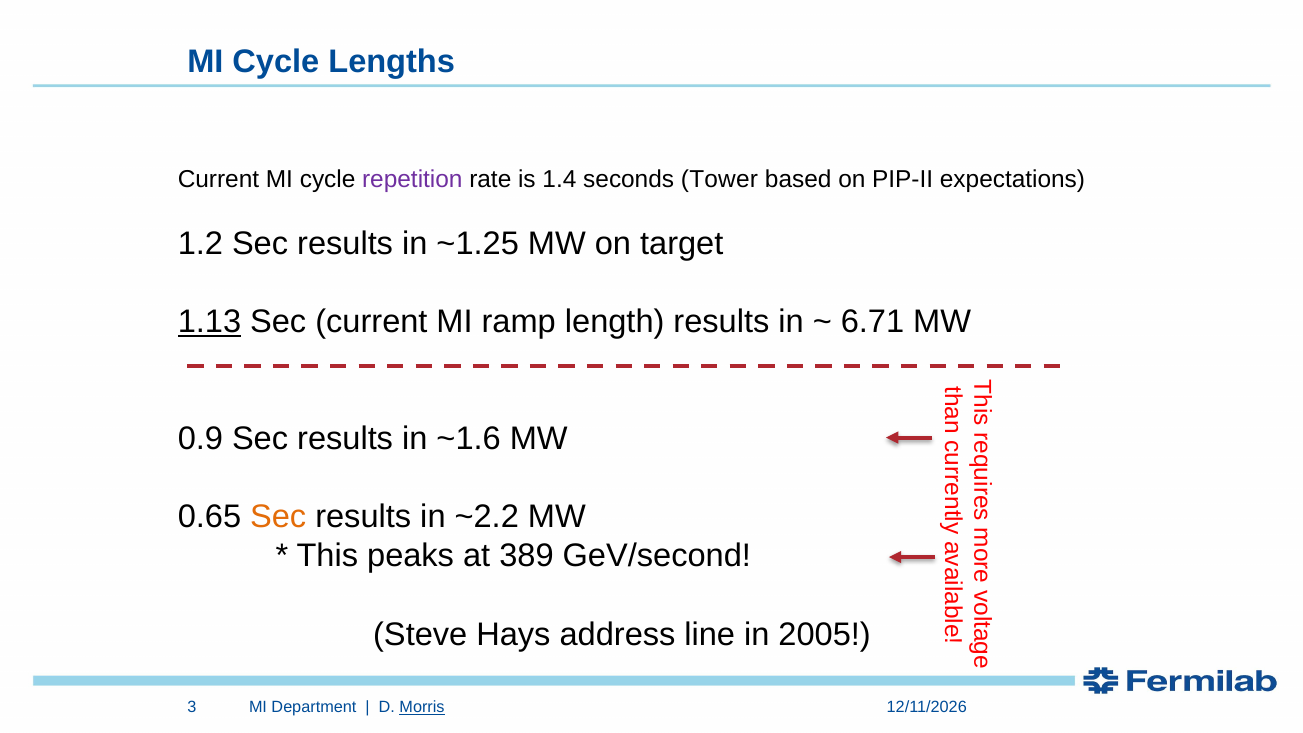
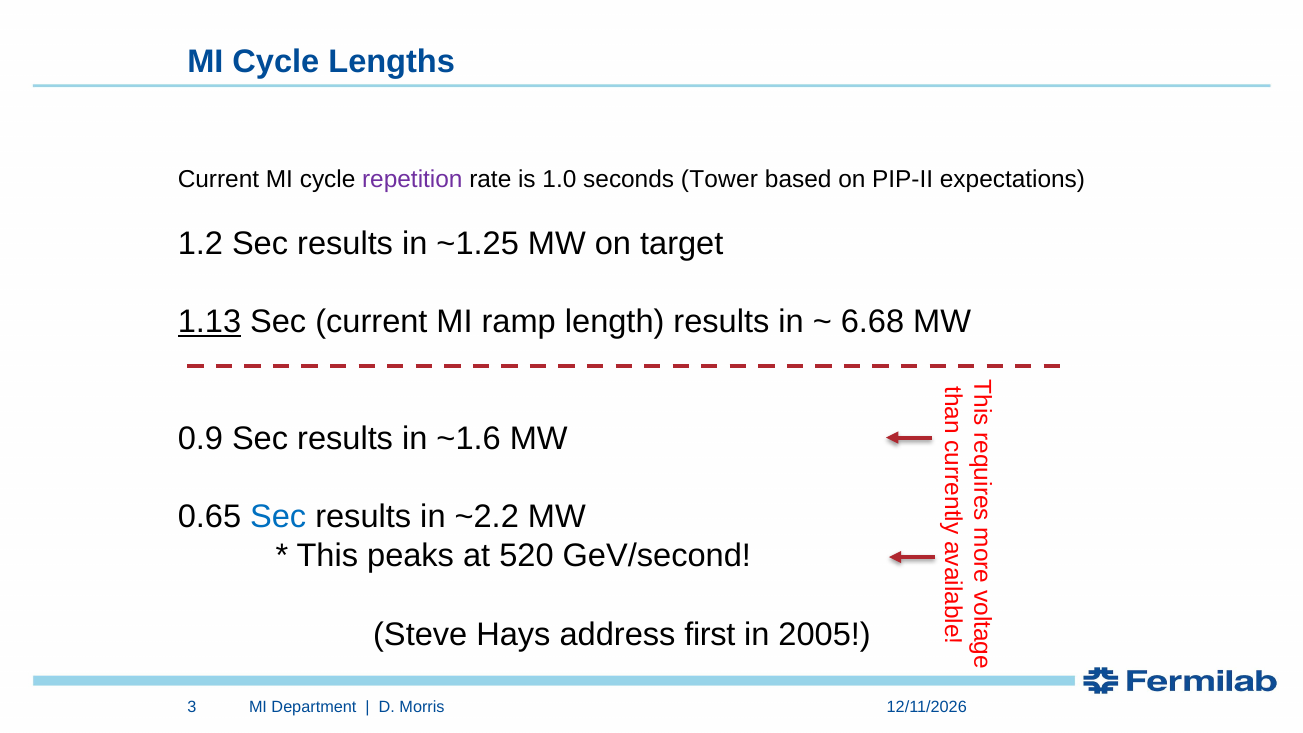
1.4: 1.4 -> 1.0 (559, 179)
6.71: 6.71 -> 6.68 (872, 322)
Sec colour: orange -> blue (278, 517)
389: 389 -> 520 (526, 556)
line: line -> first (710, 634)
Morris underline: present -> none (422, 707)
